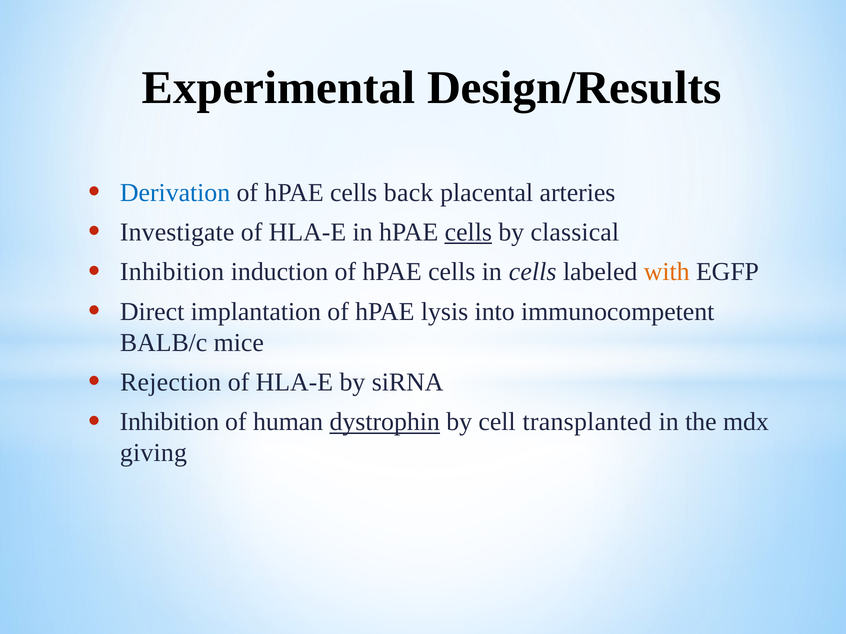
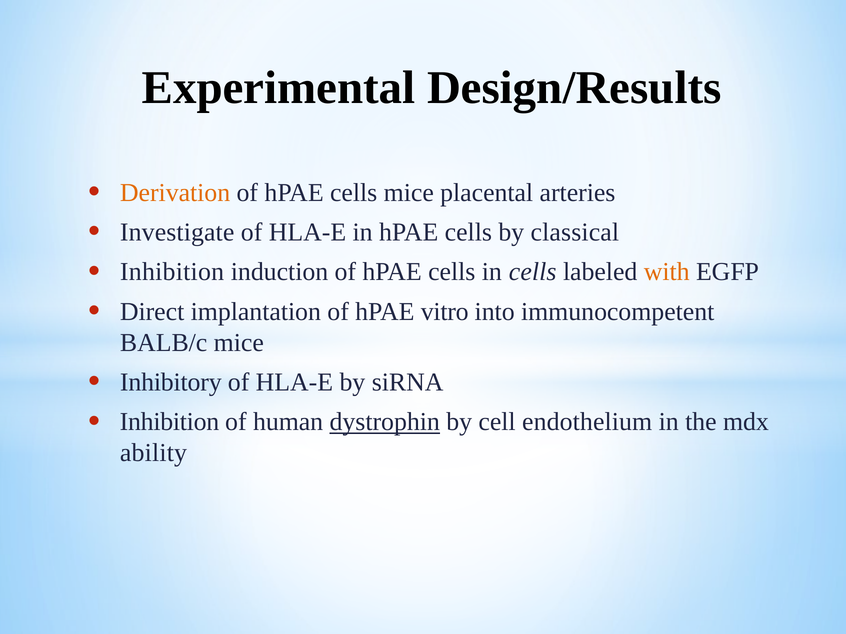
Derivation colour: blue -> orange (175, 193)
cells back: back -> mice (409, 193)
cells underline: present -> none (468, 232)
lysis: lysis -> vitro (445, 312)
Rejection: Rejection -> Inhibitory (171, 383)
transplanted: transplanted -> endothelium (587, 422)
giving: giving -> ability (154, 453)
